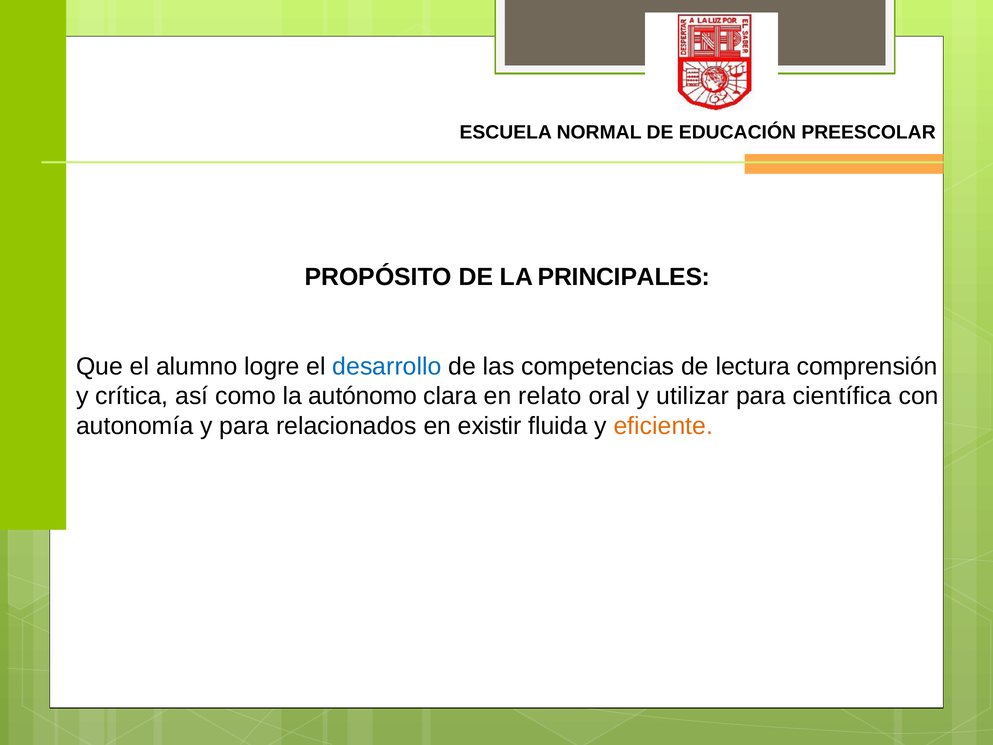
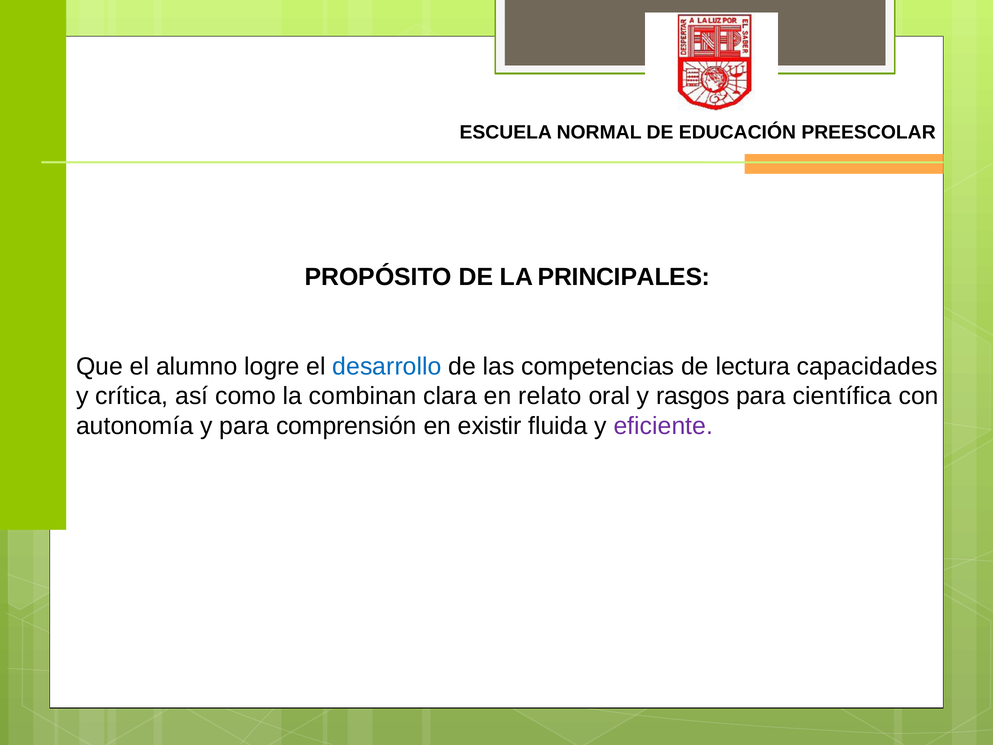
comprensión: comprensión -> capacidades (867, 366)
autónomo: autónomo -> combinan (363, 396)
utilizar: utilizar -> rasgos (693, 396)
relacionados: relacionados -> comprensión (346, 426)
eficiente colour: orange -> purple (663, 426)
